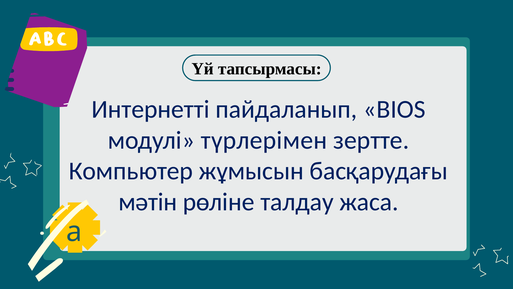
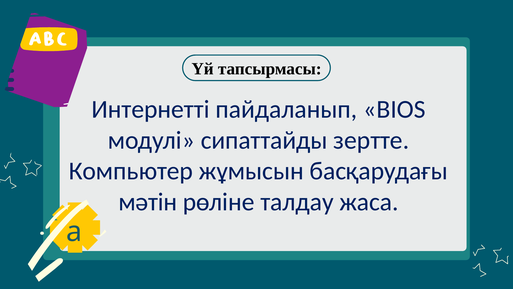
түрлерімен: түрлерімен -> сипаттайды (264, 140)
